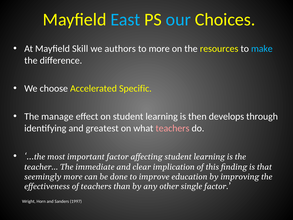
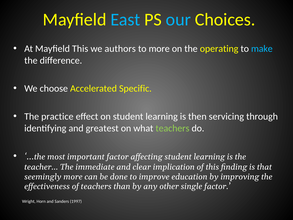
Mayfield Skill: Skill -> This (80, 49)
resources: resources -> operating (219, 49)
manage: manage -> practice (57, 116)
develops: develops -> servicing (226, 116)
teachers colour: pink -> light green (172, 128)
